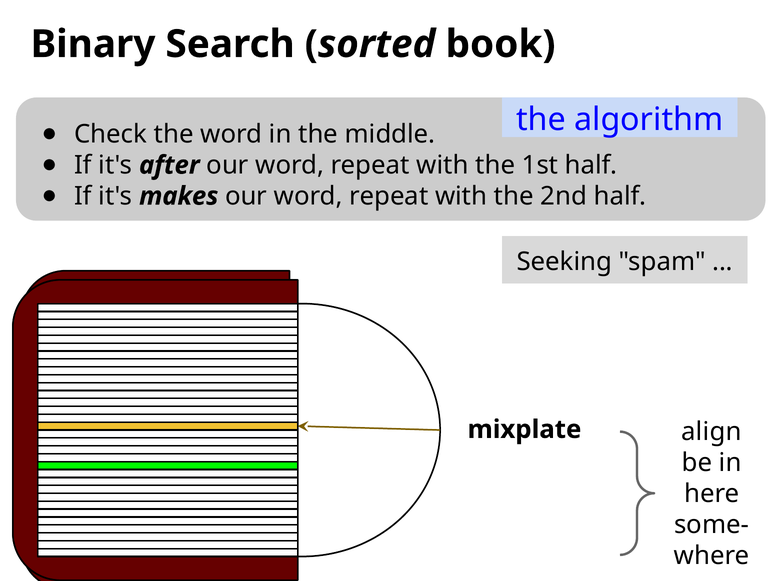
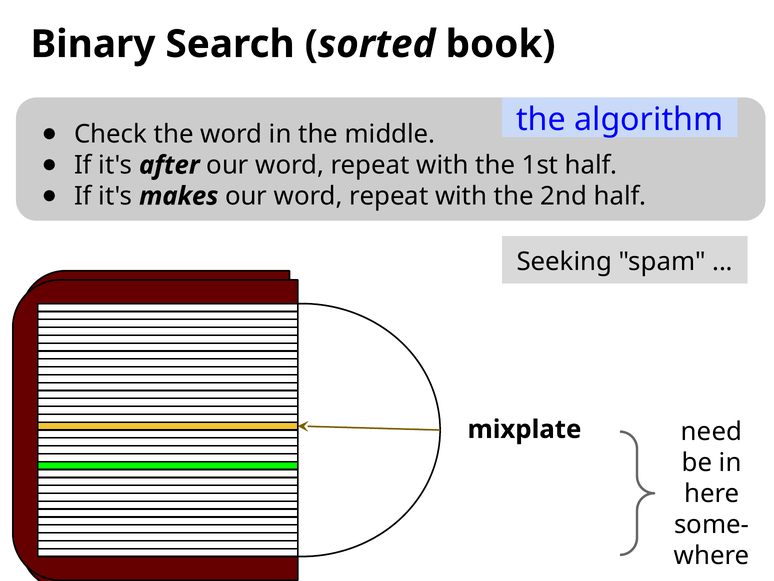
align: align -> need (712, 431)
